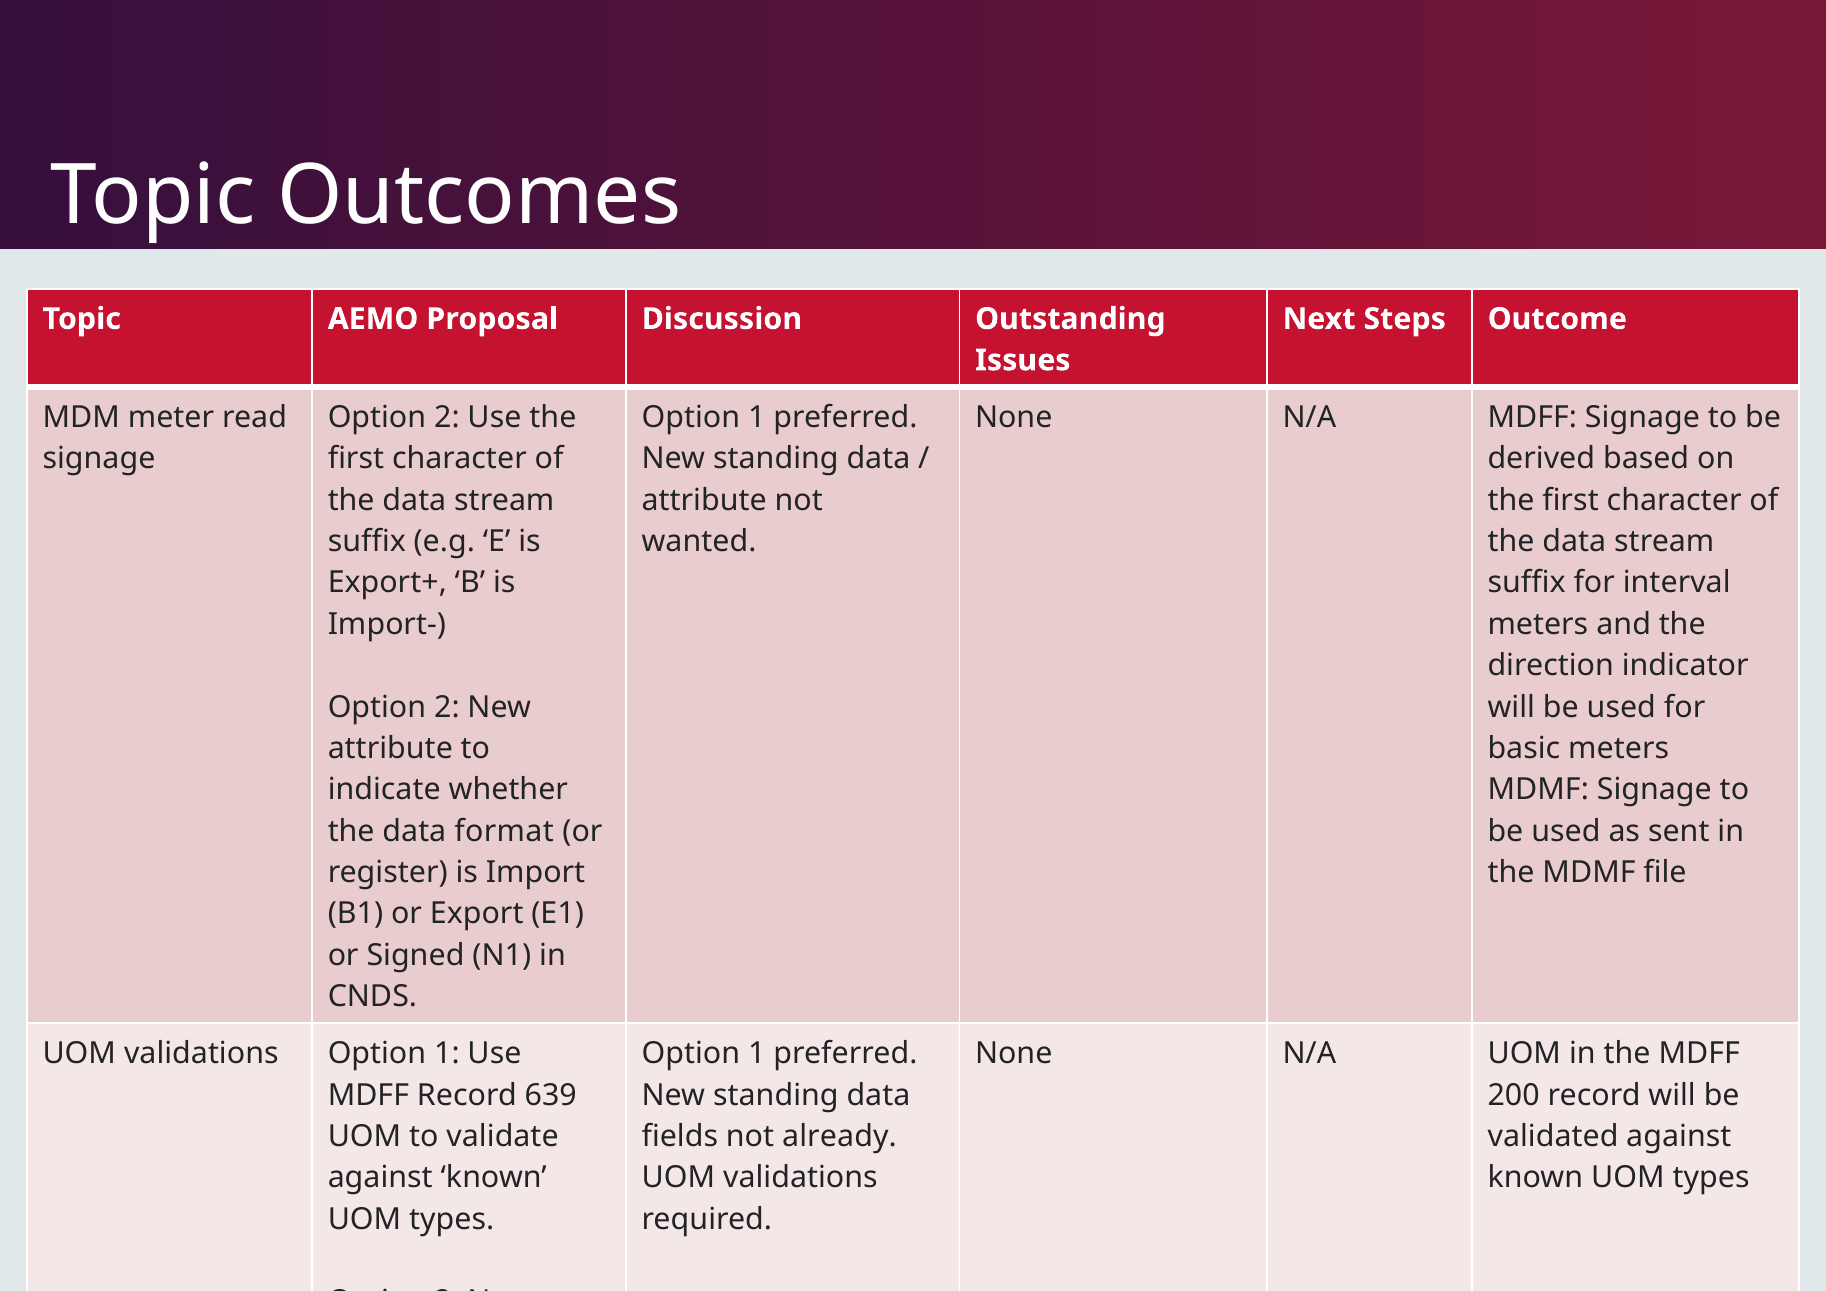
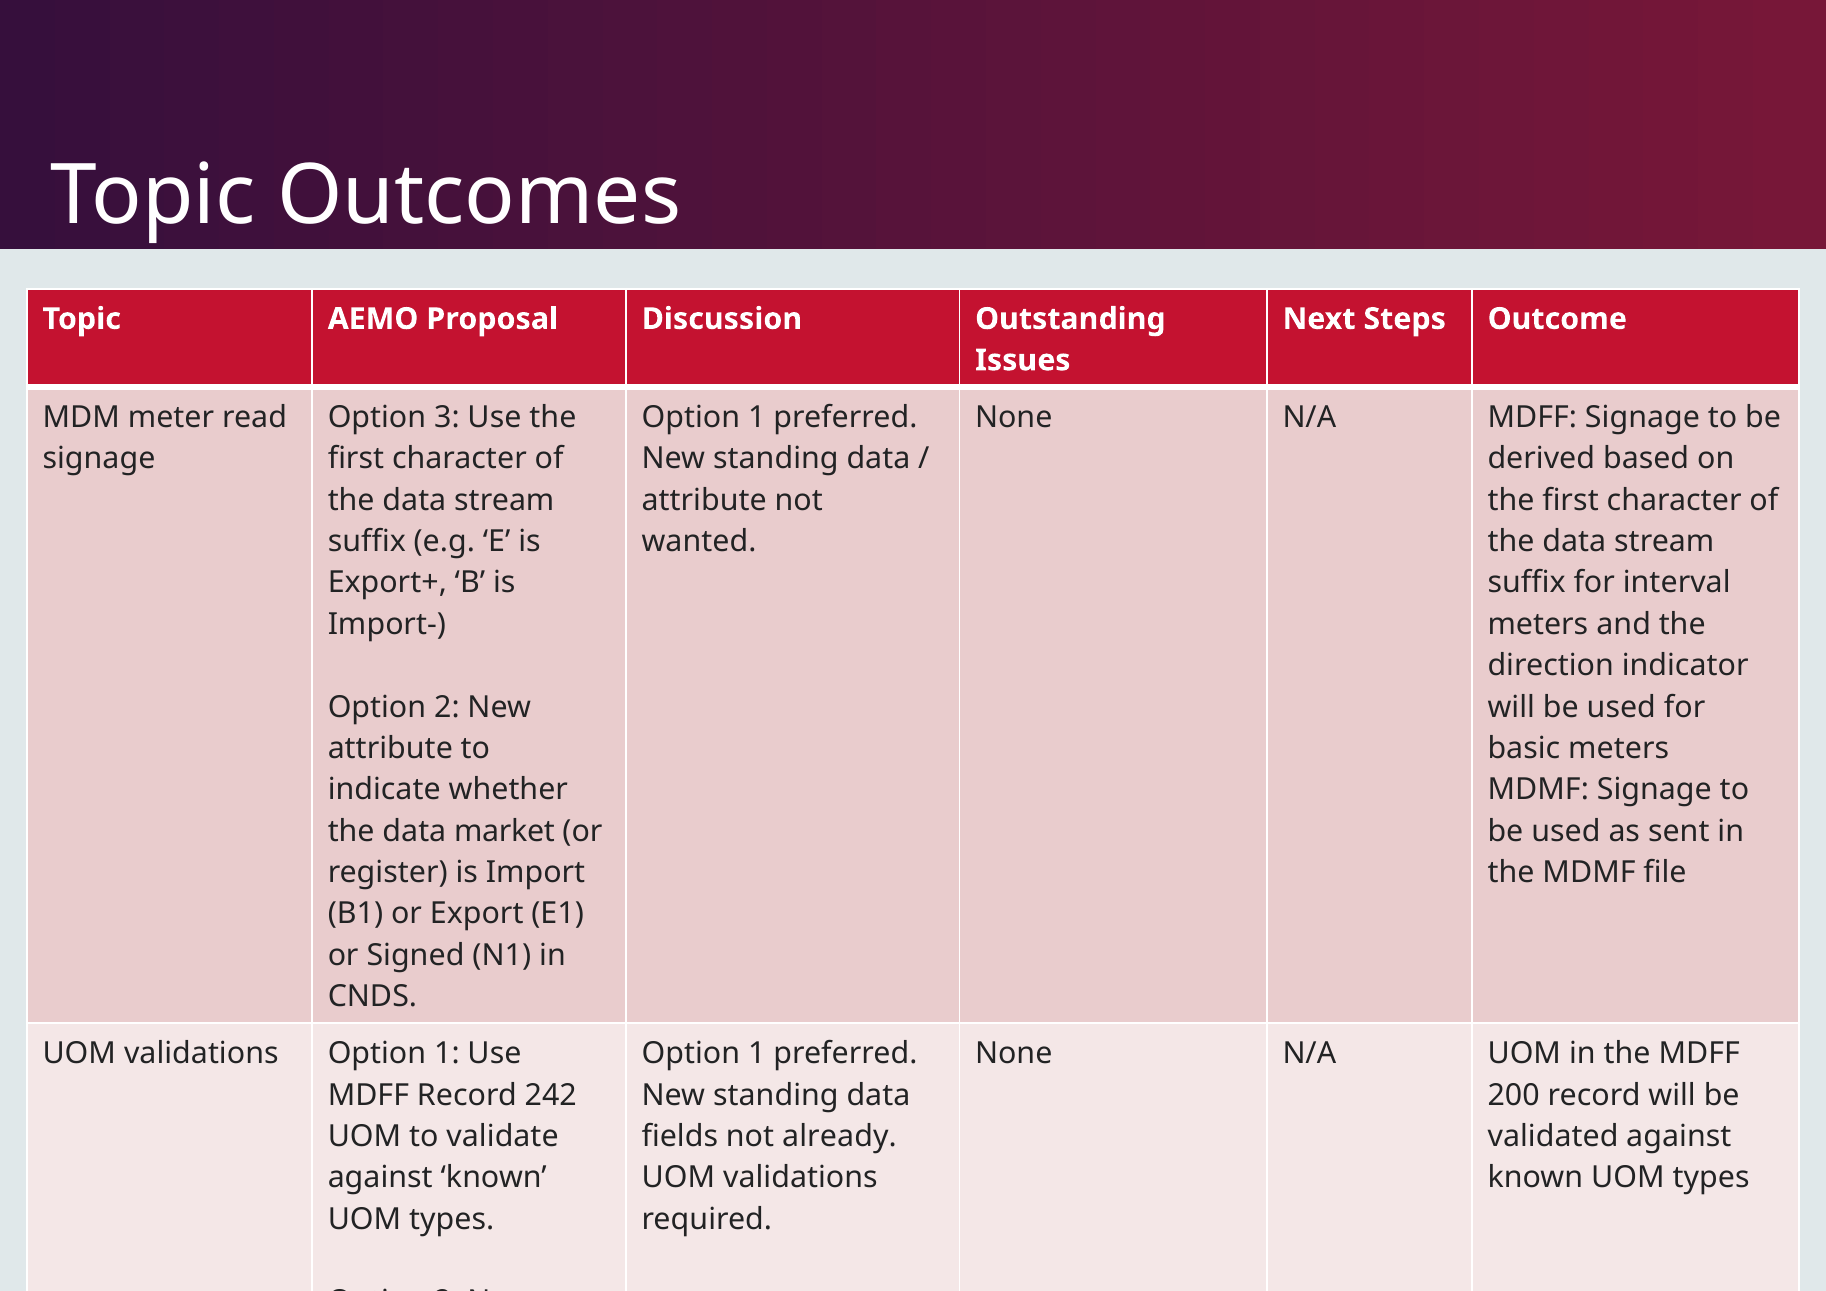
2: 2 -> 3 (447, 417)
format: format -> market (504, 831)
639: 639 -> 242 (551, 1095)
